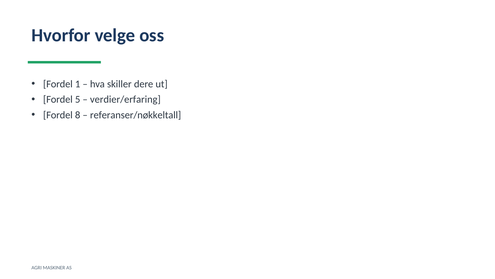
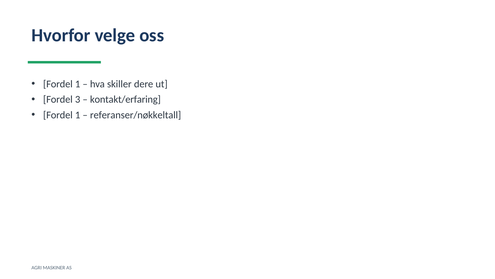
5: 5 -> 3 (78, 99)
verdier/erfaring: verdier/erfaring -> kontakt/erfaring (125, 99)
8: 8 -> 1 (78, 115)
